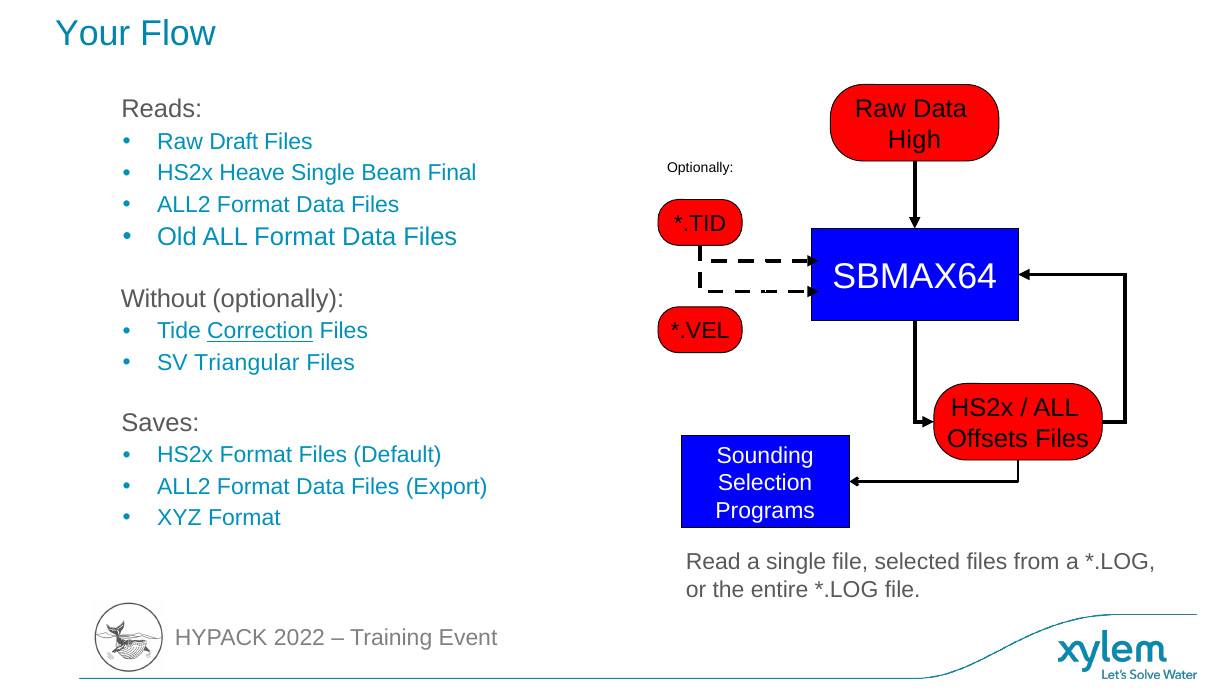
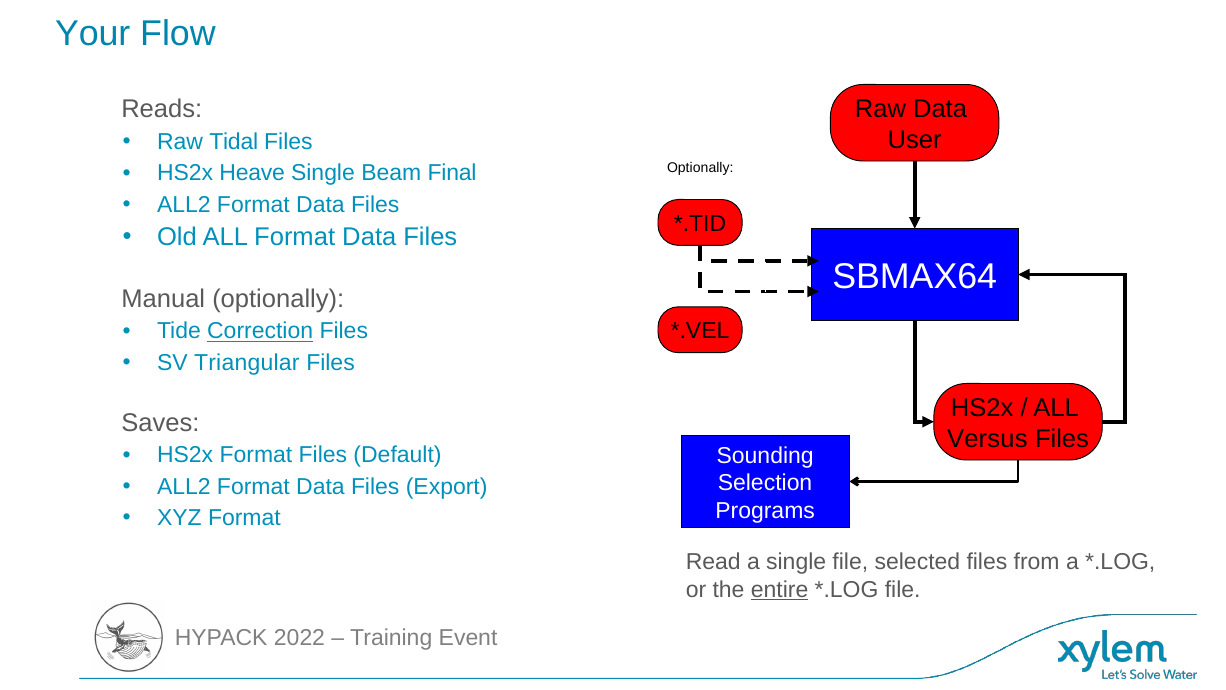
High: High -> User (915, 140)
Draft: Draft -> Tidal (234, 142)
Without: Without -> Manual (163, 299)
Offsets: Offsets -> Versus (987, 439)
entire underline: none -> present (780, 590)
